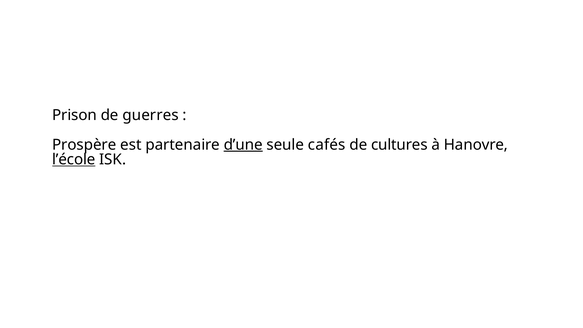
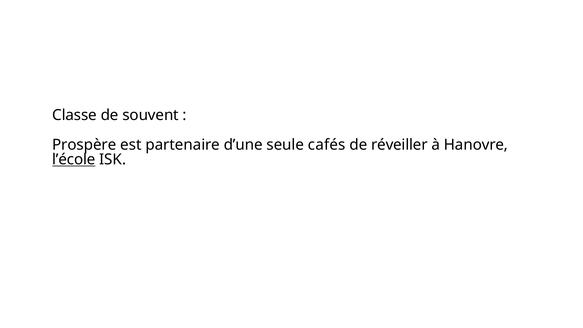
Prison: Prison -> Classe (75, 115)
guerres: guerres -> souvent (151, 115)
d’une underline: present -> none (243, 145)
cultures: cultures -> réveiller (399, 145)
